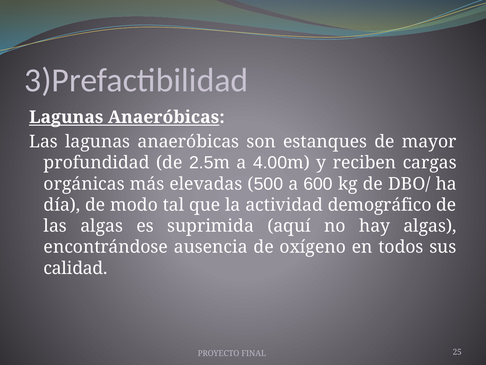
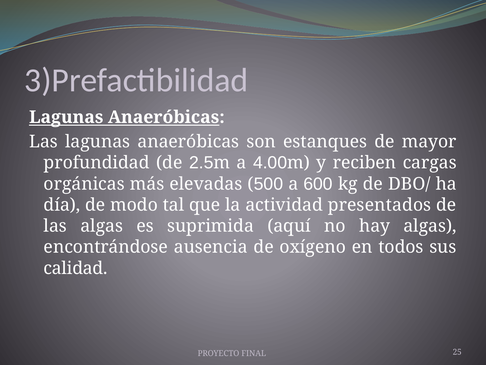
demográfico: demográfico -> presentados (379, 205)
